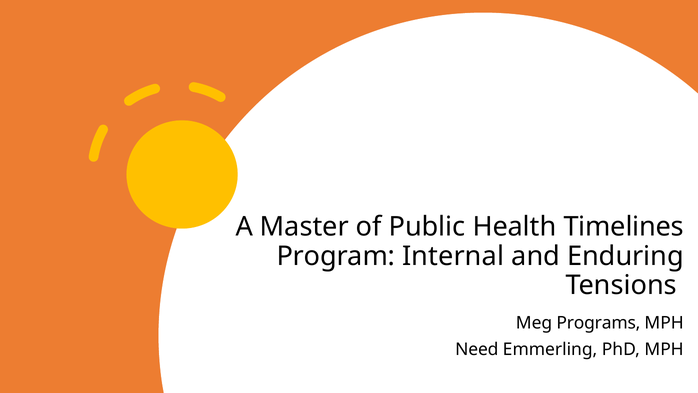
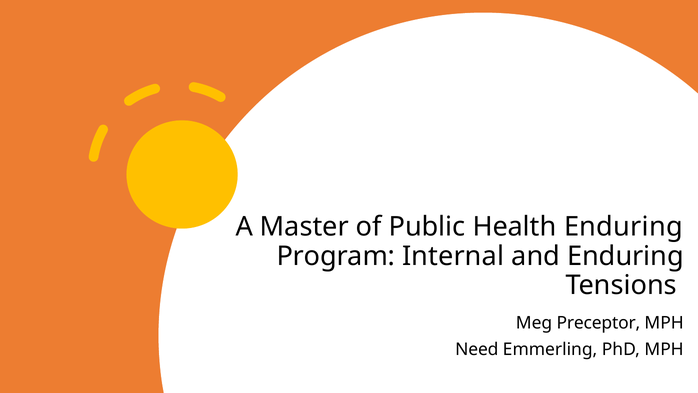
Health Timelines: Timelines -> Enduring (624, 227)
Programs: Programs -> Preceptor (598, 323)
